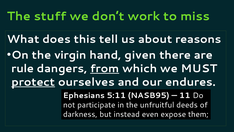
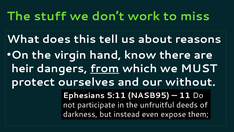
given: given -> know (140, 55)
rule: rule -> heir (23, 68)
protect underline: present -> none (33, 82)
endures: endures -> without (190, 82)
